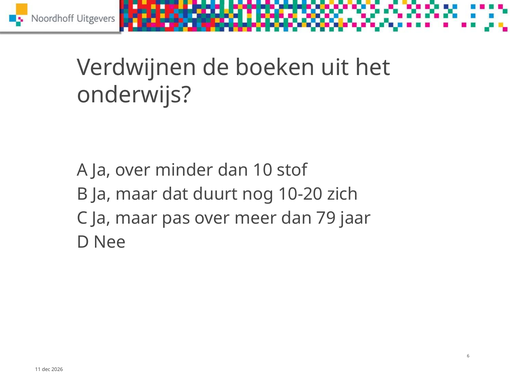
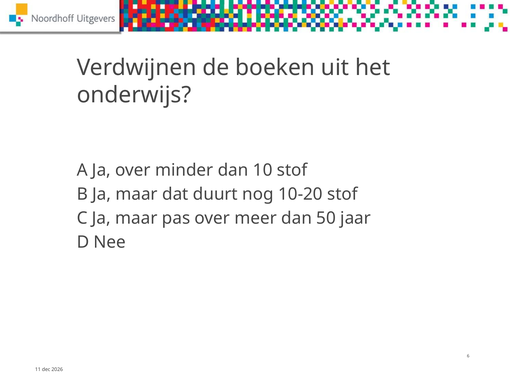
10-20 zich: zich -> stof (342, 194)
79: 79 -> 50 (326, 218)
